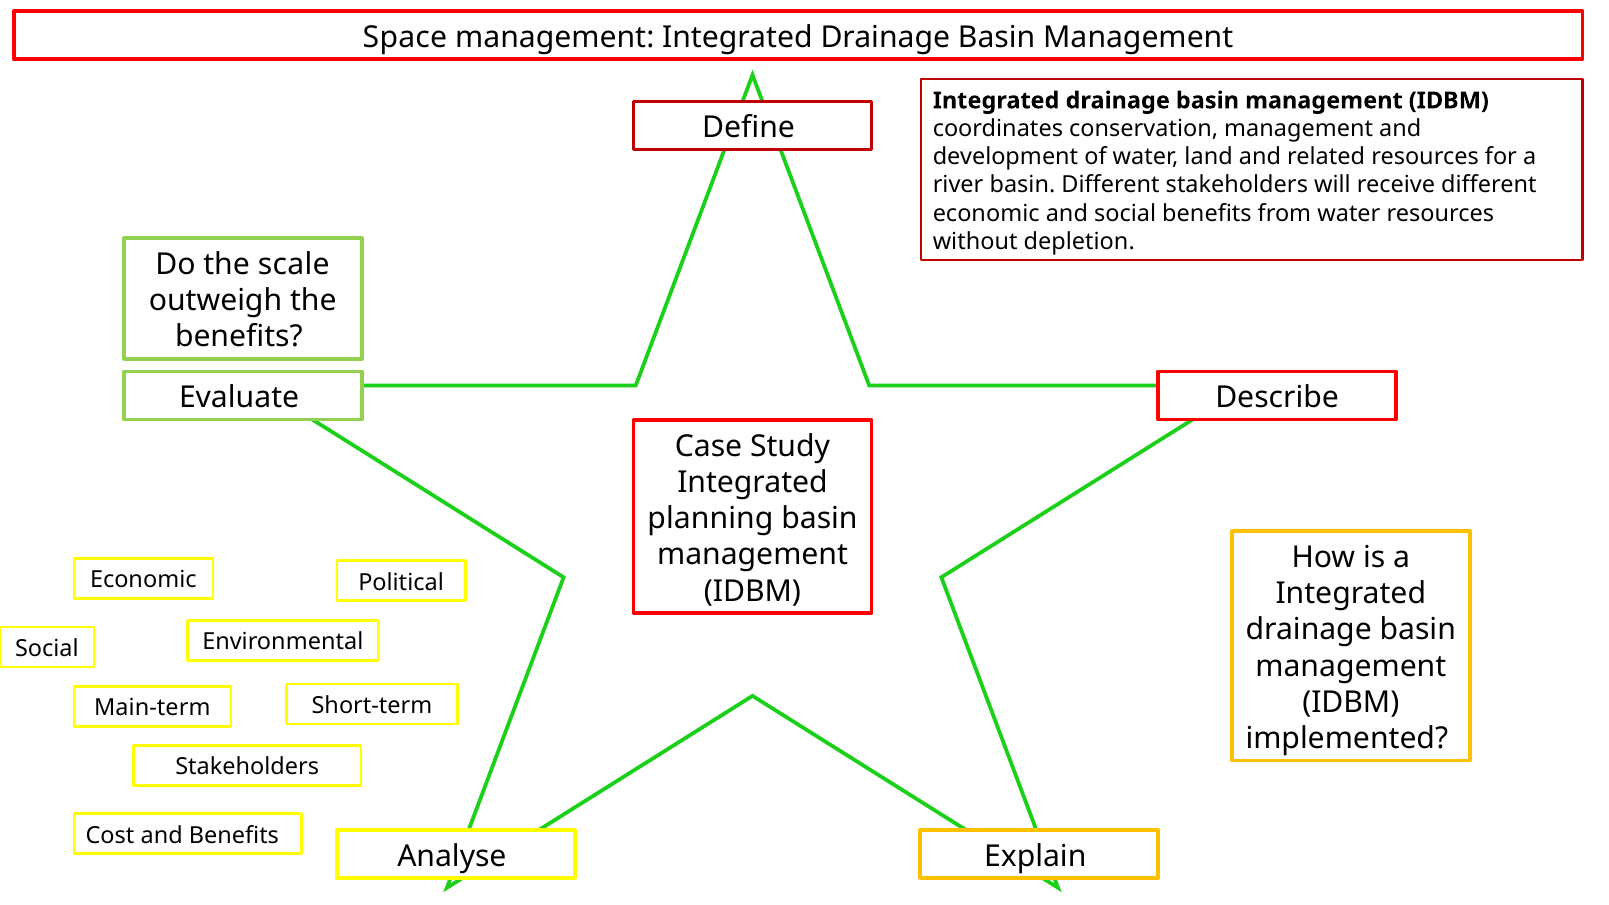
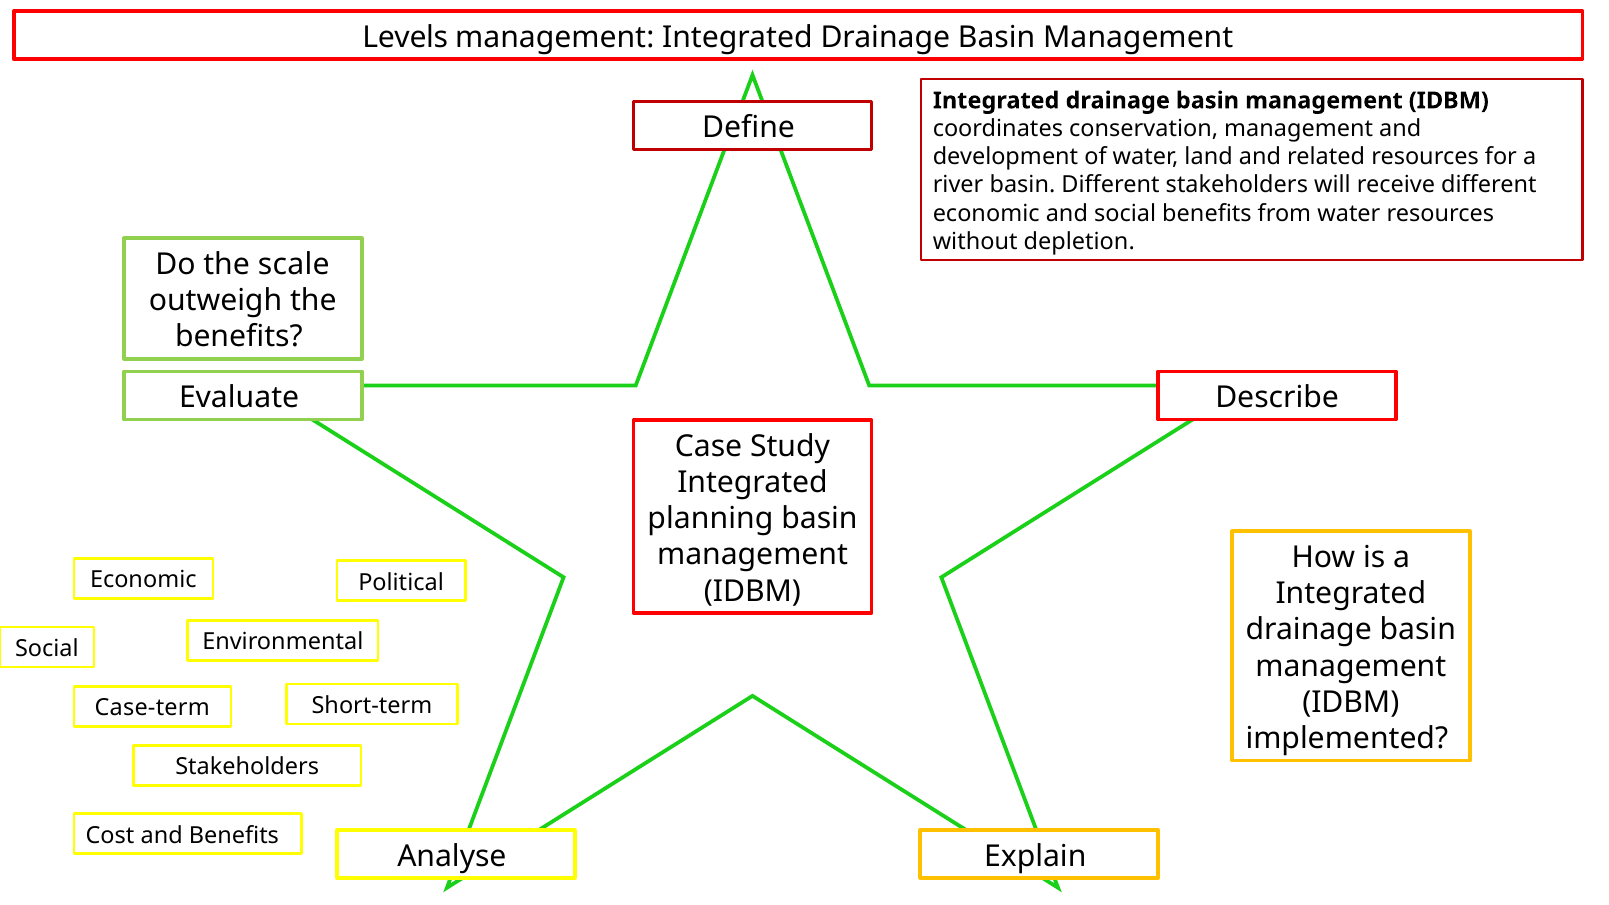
Space: Space -> Levels (405, 37)
Main-term: Main-term -> Case-term (152, 708)
